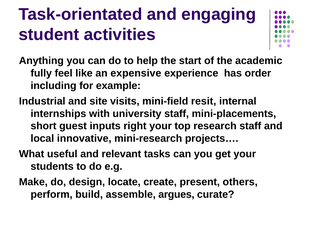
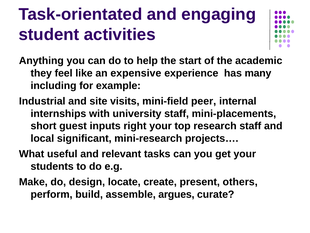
fully: fully -> they (41, 73)
order: order -> many (258, 73)
resit: resit -> peer (204, 101)
innovative: innovative -> significant (84, 138)
